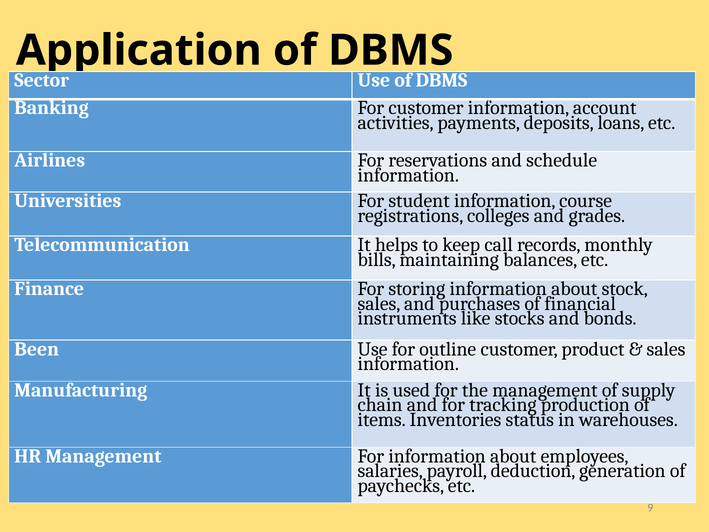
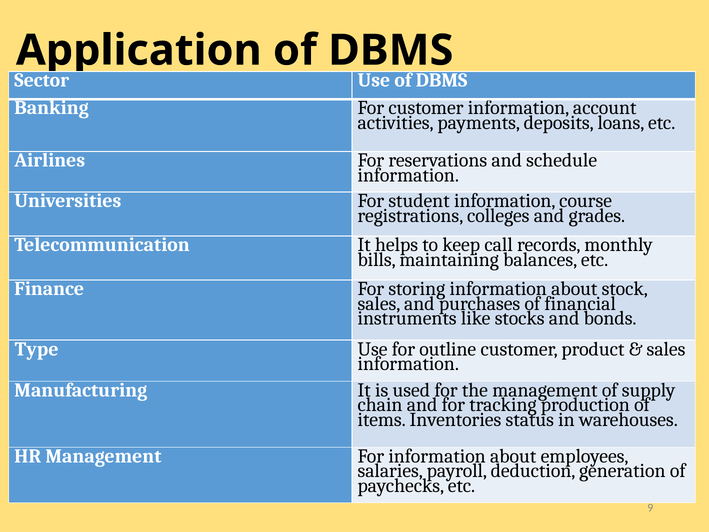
Been: Been -> Type (37, 349)
